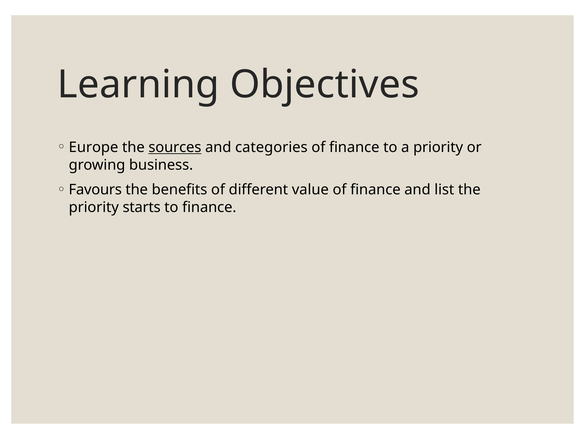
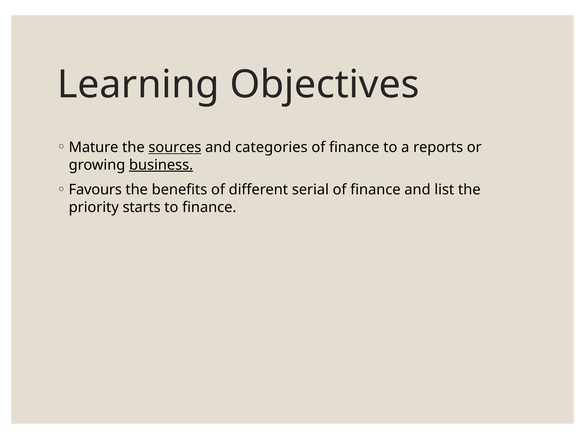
Europe: Europe -> Mature (94, 147)
a priority: priority -> reports (438, 147)
business underline: none -> present (161, 165)
value: value -> serial (310, 190)
